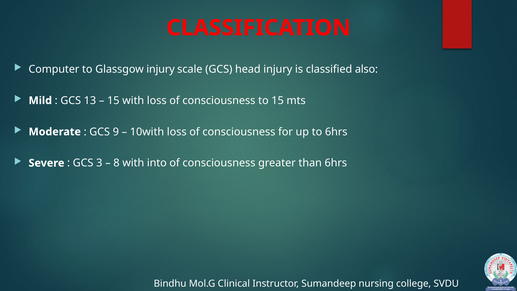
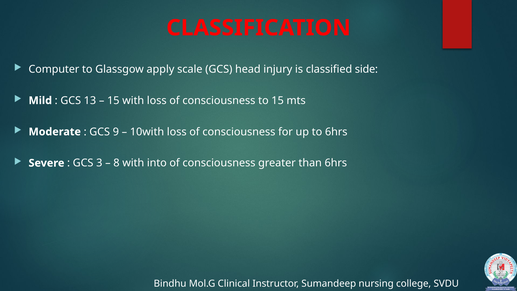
Glassgow injury: injury -> apply (160, 69)
also: also -> side (366, 69)
